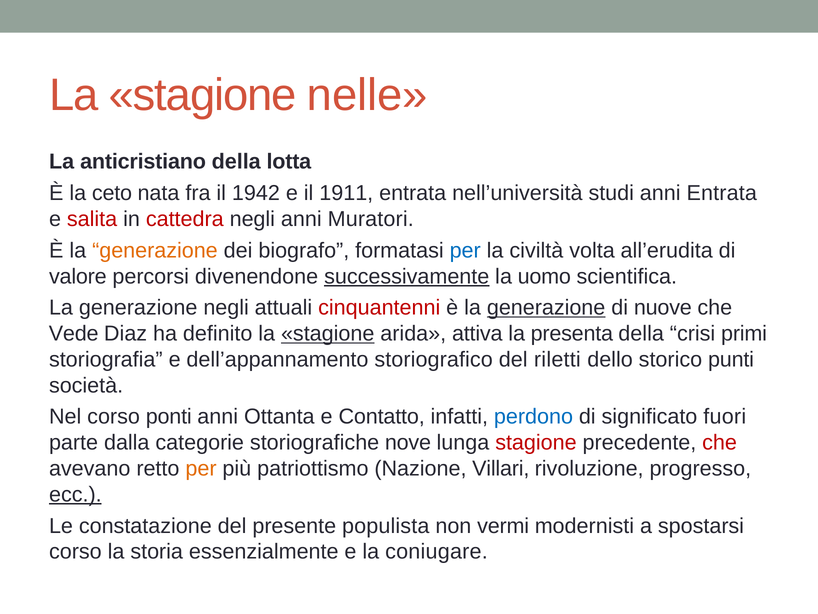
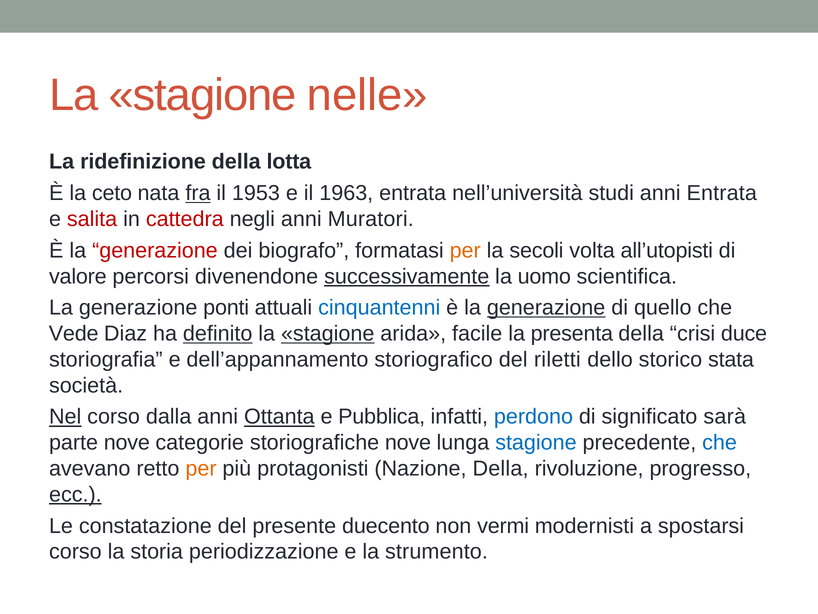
anticristiano: anticristiano -> ridefinizione (143, 162)
fra underline: none -> present (198, 193)
1942: 1942 -> 1953 (256, 193)
1911: 1911 -> 1963 (346, 193)
generazione colour: orange -> red (155, 250)
per colour: blue -> orange (465, 250)
civiltà: civiltà -> secoli (536, 250)
all’erudita: all’erudita -> all’utopisti (667, 250)
generazione negli: negli -> ponti (226, 307)
cinquantenni colour: red -> blue (379, 307)
nuove: nuove -> quello (663, 307)
definito underline: none -> present (218, 333)
attiva: attiva -> facile (477, 333)
primi: primi -> duce (744, 333)
punti: punti -> stata (731, 359)
Nel underline: none -> present (65, 417)
ponti: ponti -> dalla (169, 417)
Ottanta underline: none -> present (279, 417)
Contatto: Contatto -> Pubblica (382, 417)
fuori: fuori -> sarà (725, 417)
parte dalla: dalla -> nove (127, 442)
stagione colour: red -> blue (536, 442)
che colour: red -> blue (720, 442)
patriottismo: patriottismo -> protagonisti (313, 468)
Nazione Villari: Villari -> Della (501, 468)
populista: populista -> duecento (386, 526)
essenzialmente: essenzialmente -> periodizzazione (264, 551)
coniugare: coniugare -> strumento (437, 551)
